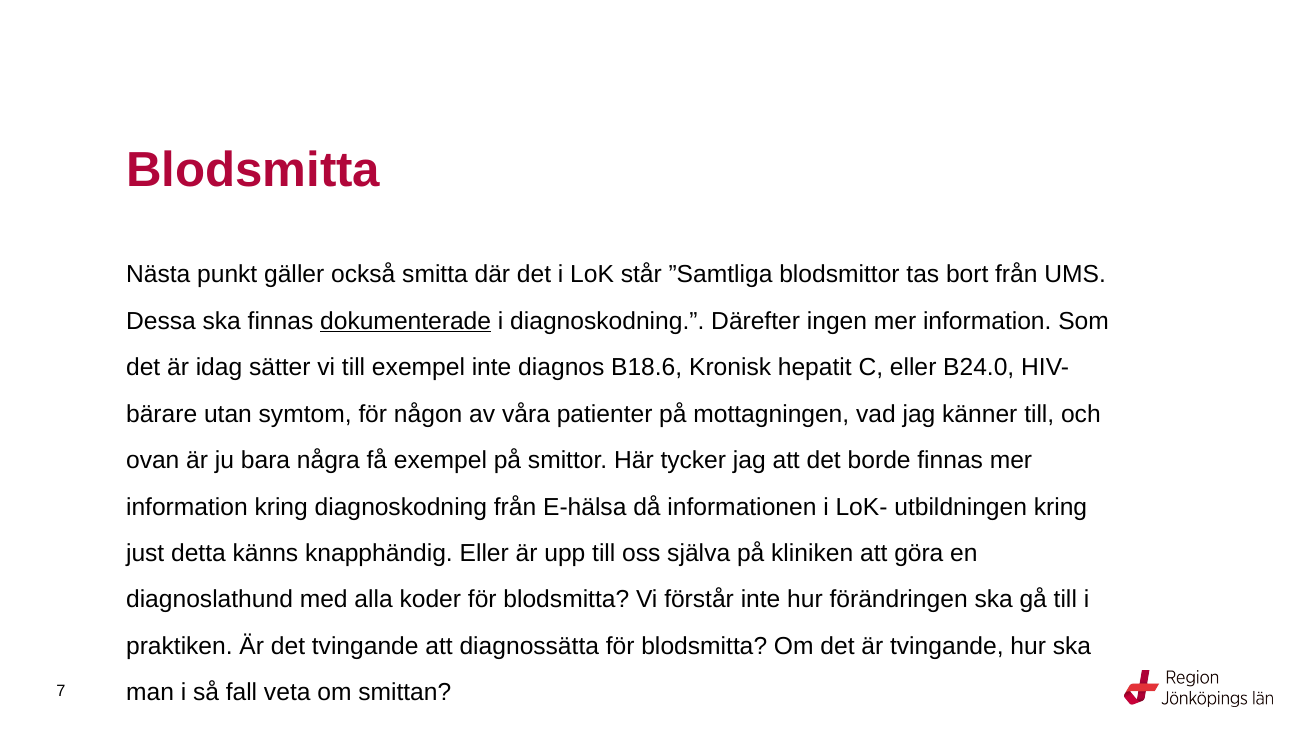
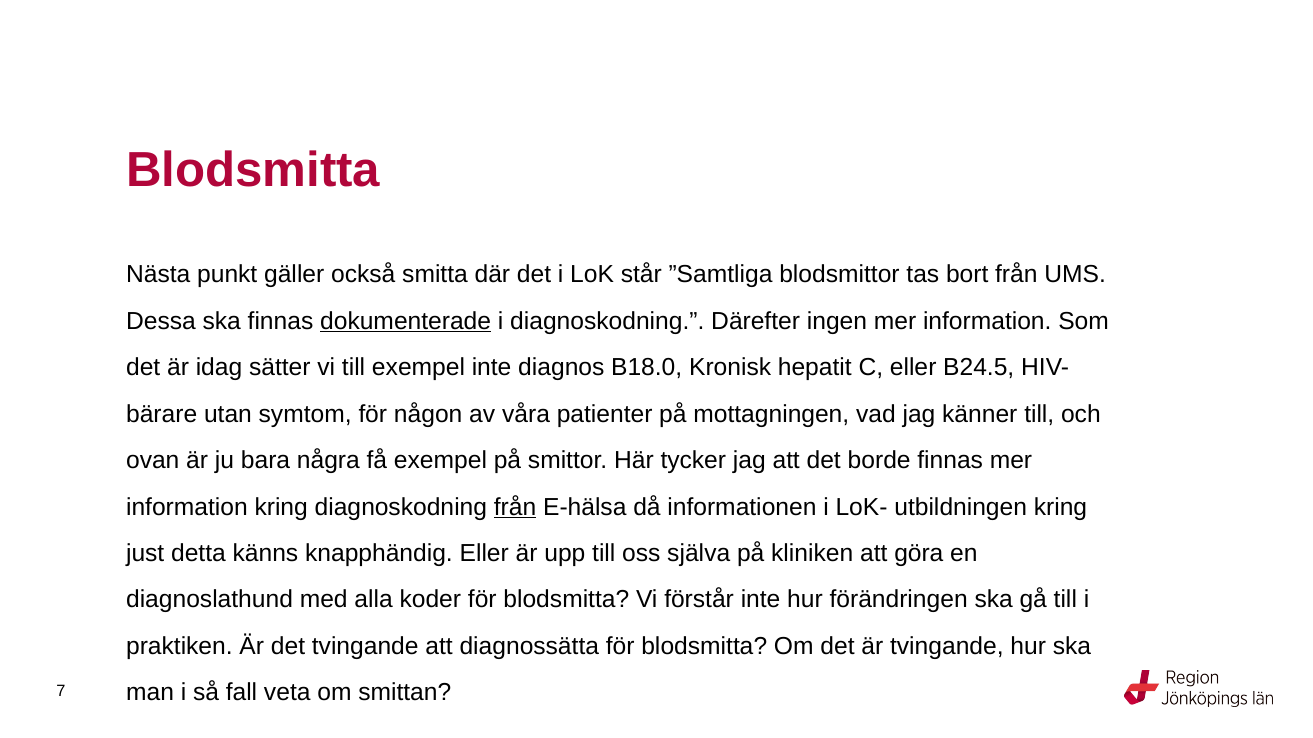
B18.6: B18.6 -> B18.0 (647, 368)
B24.0: B24.0 -> B24.5 (979, 368)
från underline: none -> present (515, 507)
